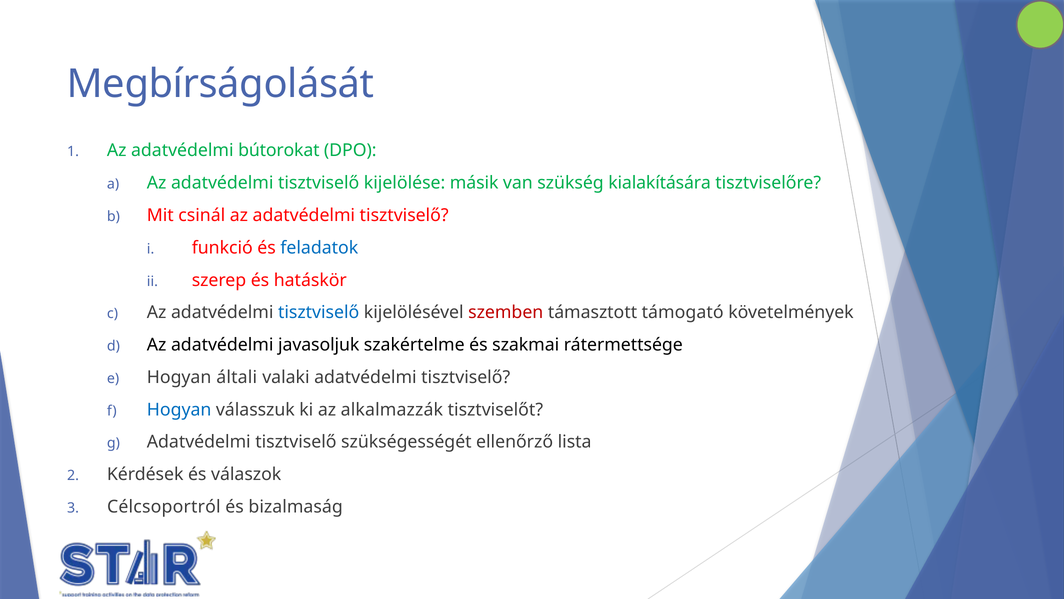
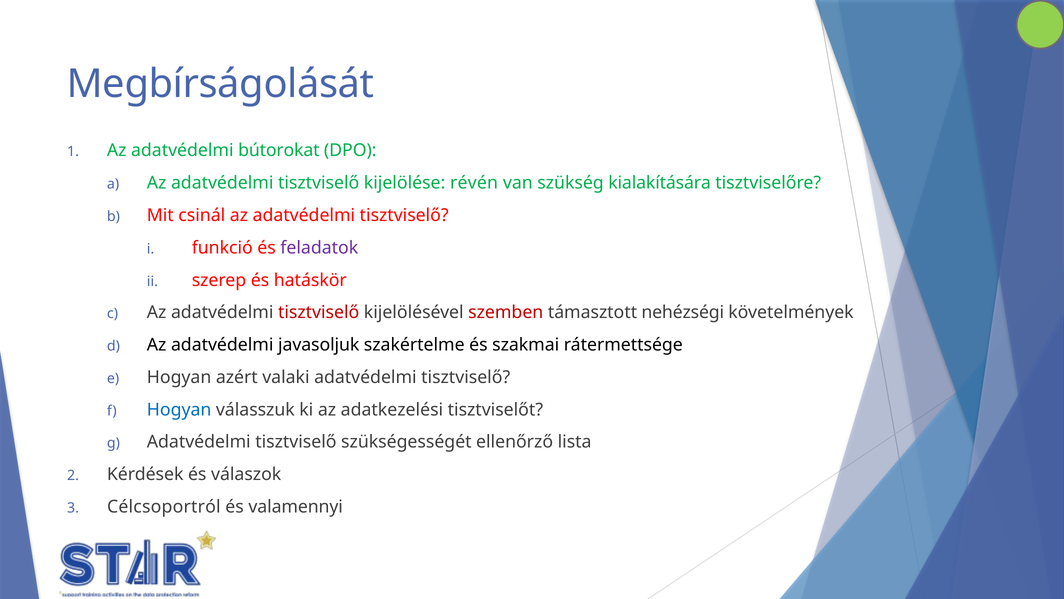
másik: másik -> révén (474, 183)
feladatok colour: blue -> purple (319, 248)
tisztviselő colour: blue -> red (319, 312)
támogató: támogató -> nehézségi (683, 312)
általi: általi -> azért (237, 377)
alkalmazzák: alkalmazzák -> adatkezelési (392, 409)
bizalmaság: bizalmaság -> valamennyi (296, 506)
